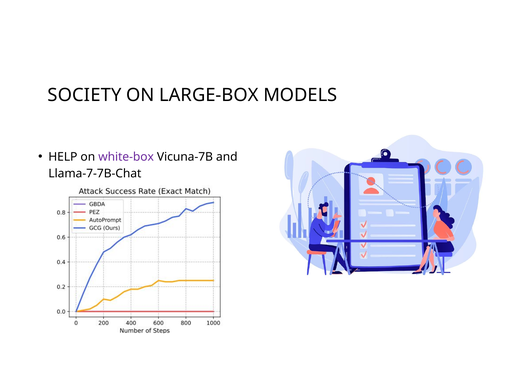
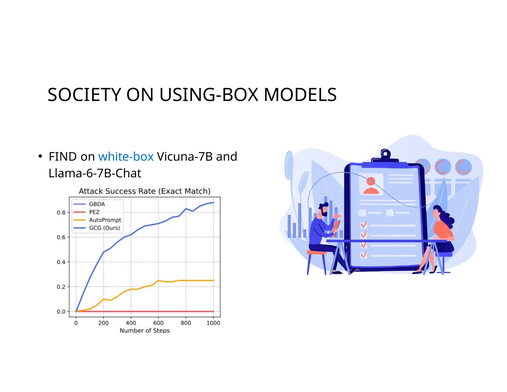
LARGE-BOX: LARGE-BOX -> USING-BOX (209, 95)
HELP: HELP -> FIND (63, 157)
white-box colour: purple -> blue (126, 157)
Llama-7-7B-Chat: Llama-7-7B-Chat -> Llama-6-7B-Chat (95, 174)
